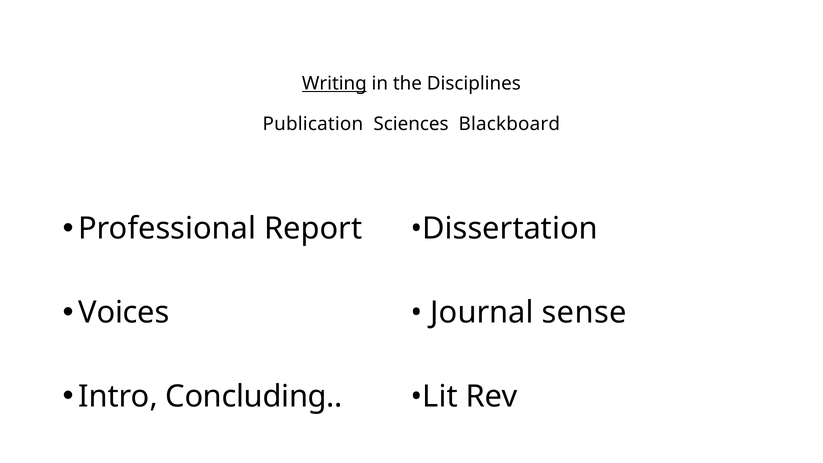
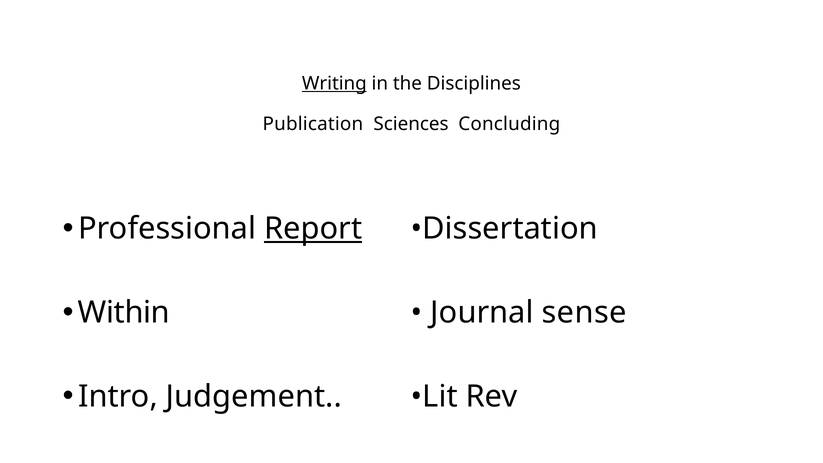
Blackboard: Blackboard -> Concluding (509, 124)
Report underline: none -> present (313, 229)
Voices: Voices -> Within (124, 313)
Concluding: Concluding -> Judgement (254, 396)
